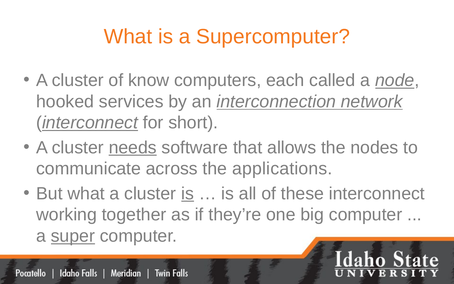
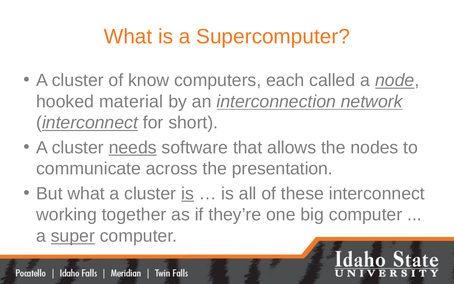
services: services -> material (131, 102)
applications: applications -> presentation (282, 169)
